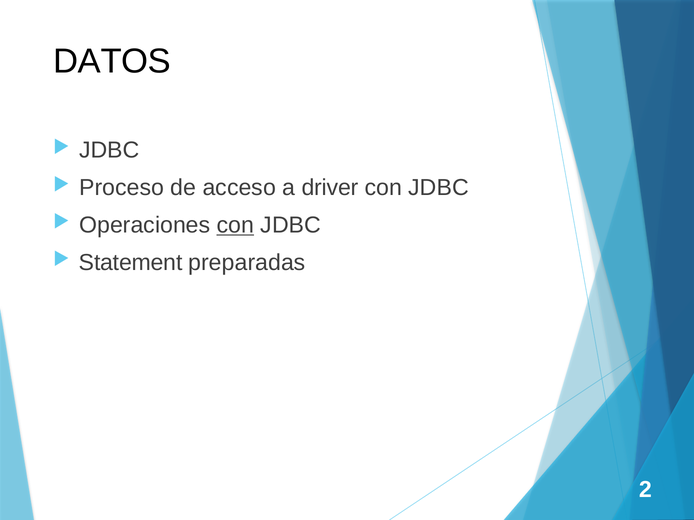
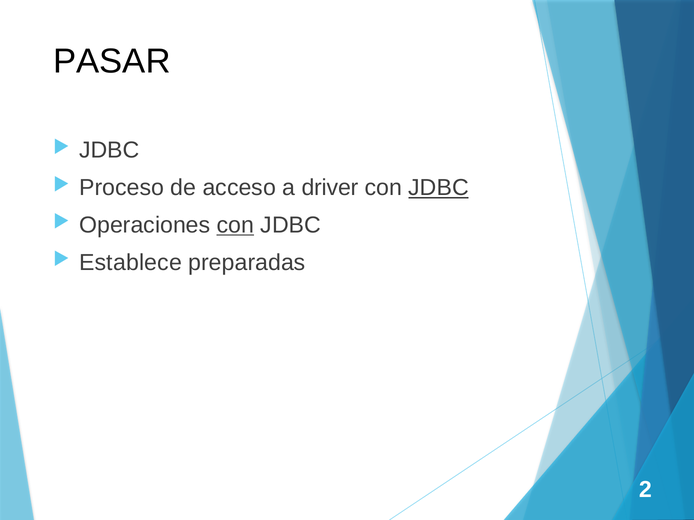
DATOS: DATOS -> PASAR (112, 61)
JDBC underline: none -> present (439, 188)
Statement: Statement -> Establece (131, 263)
